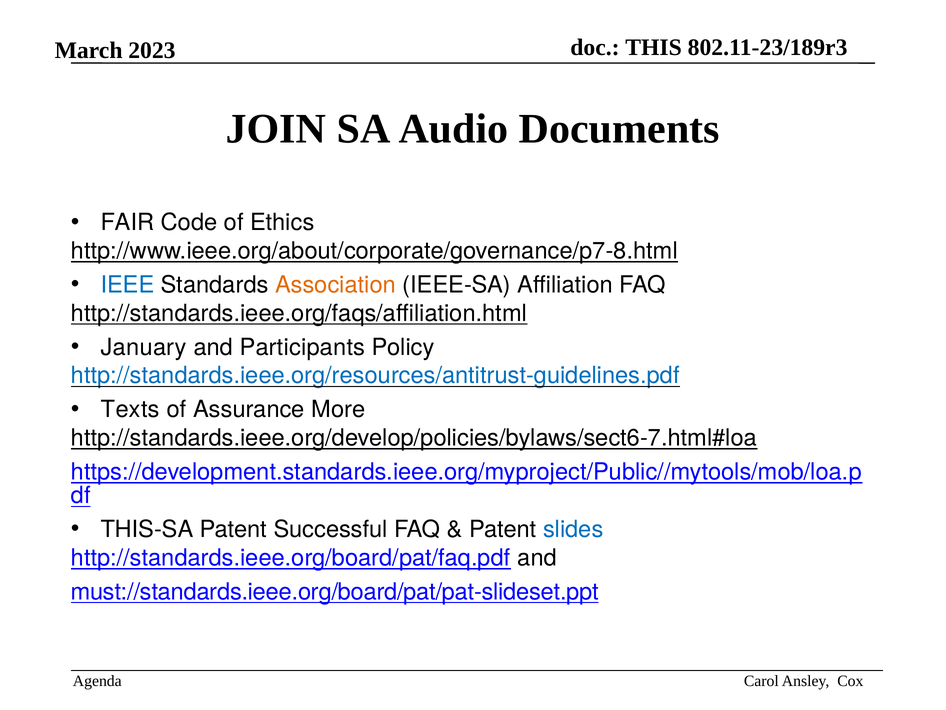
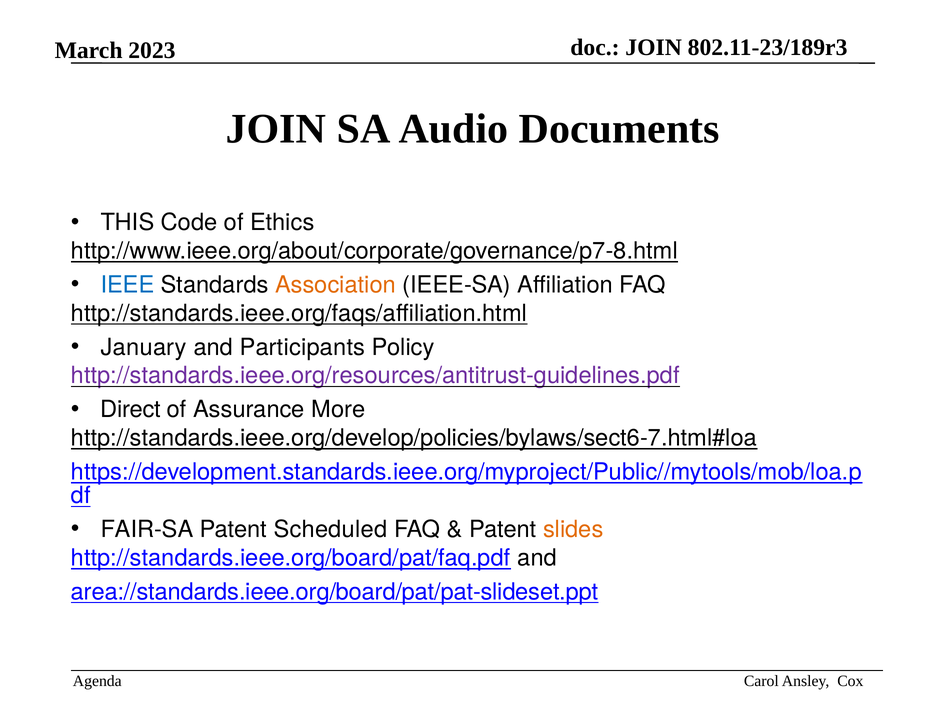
THIS: THIS -> JOIN (654, 48)
FAIR: FAIR -> THIS (127, 222)
http://standards.ieee.org/resources/antitrust-guidelines.pdf colour: blue -> purple (375, 375)
Texts: Texts -> Direct (131, 409)
THIS-SA: THIS-SA -> FAIR-SA (147, 529)
Successful: Successful -> Scheduled (330, 529)
slides colour: blue -> orange (573, 529)
must://standards.ieee.org/board/pat/pat-slideset.ppt: must://standards.ieee.org/board/pat/pat-slideset.ppt -> area://standards.ieee.org/board/pat/pat-slideset.ppt (335, 591)
